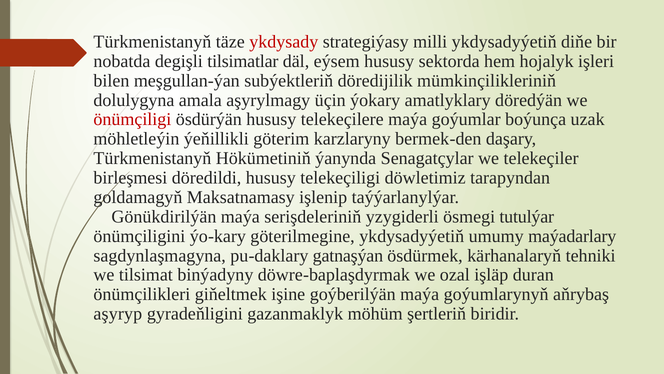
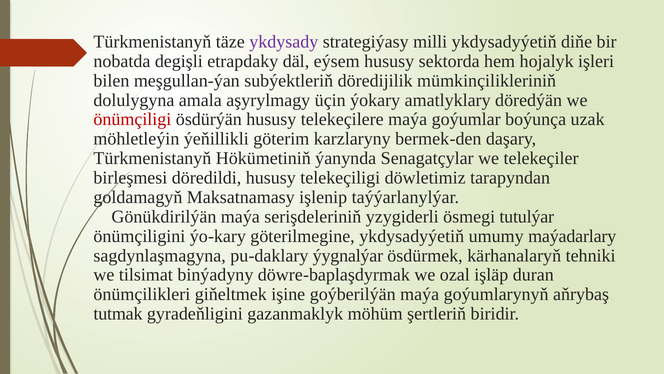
ykdysady colour: red -> purple (284, 42)
tilsimatlar: tilsimatlar -> etrapdaky (243, 61)
gatnaşýan: gatnaşýan -> ýygnalýar (348, 255)
aşyryp: aşyryp -> tutmak (118, 313)
